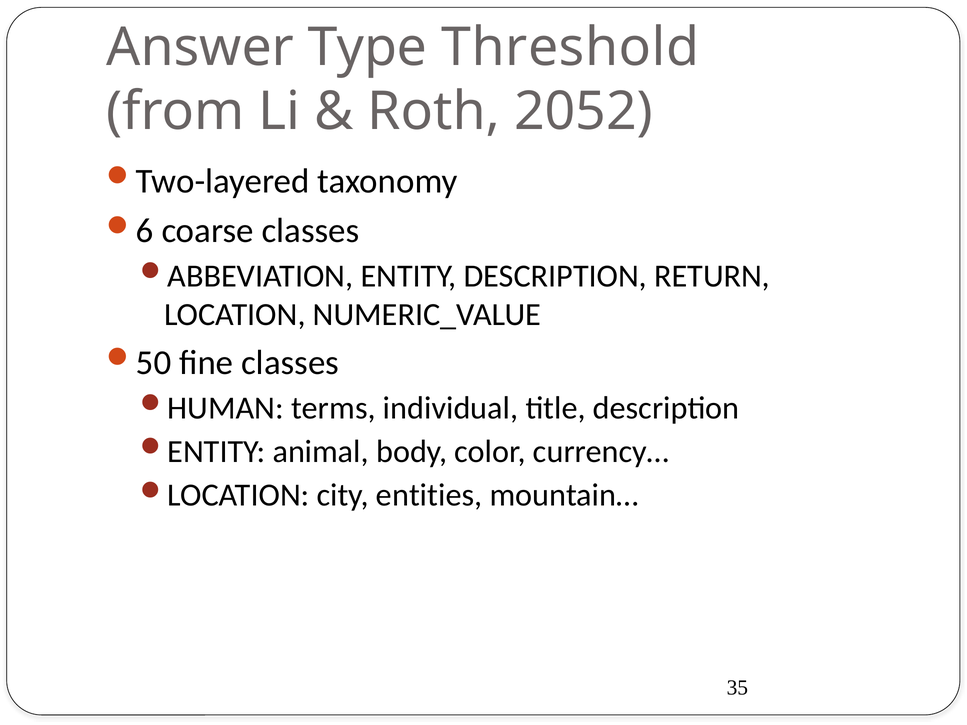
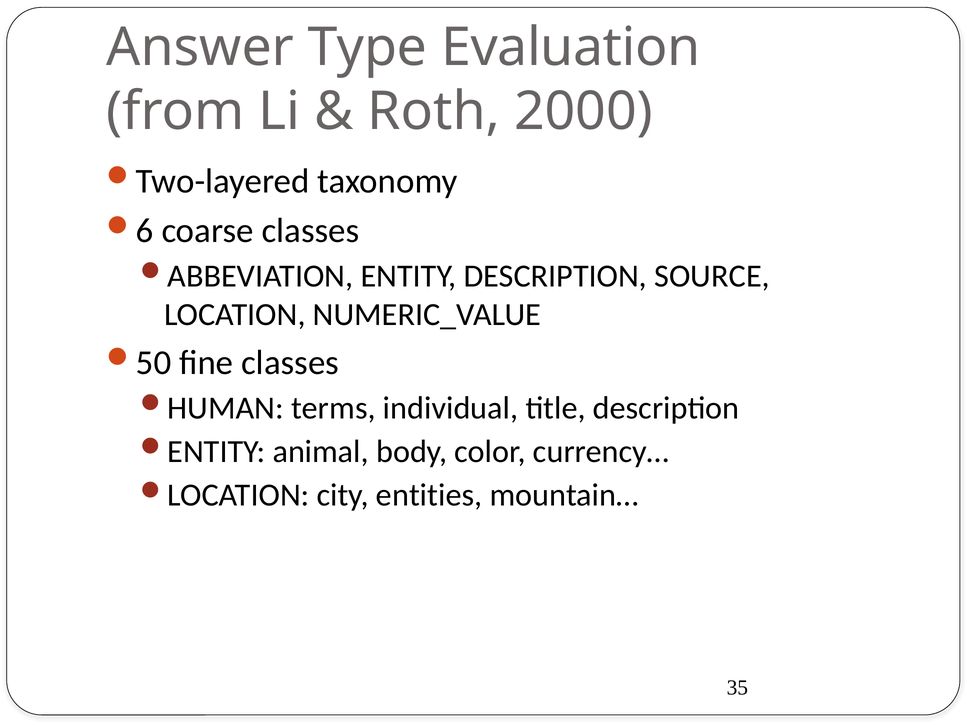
Threshold: Threshold -> Evaluation (571, 47)
2052: 2052 -> 2000 (584, 112)
RETURN: RETURN -> SOURCE (712, 276)
